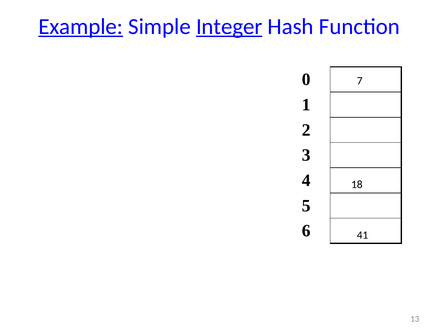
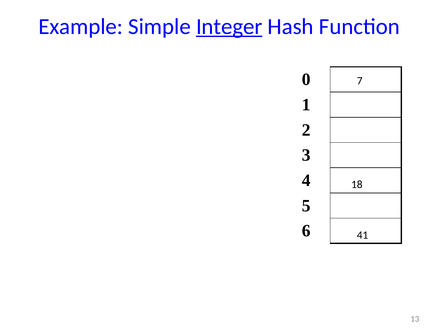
Example underline: present -> none (81, 27)
